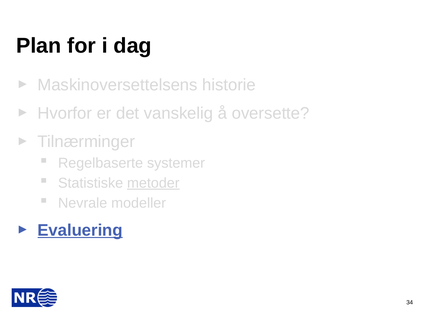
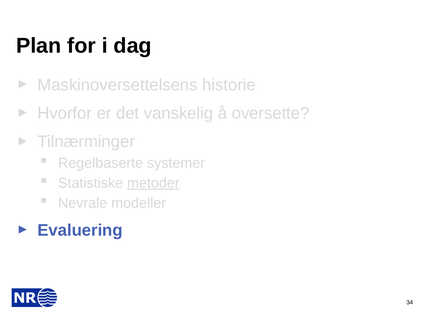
Evaluering underline: present -> none (80, 230)
